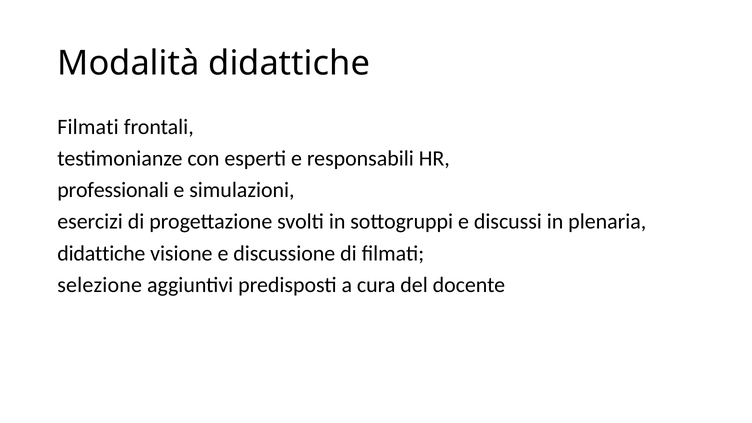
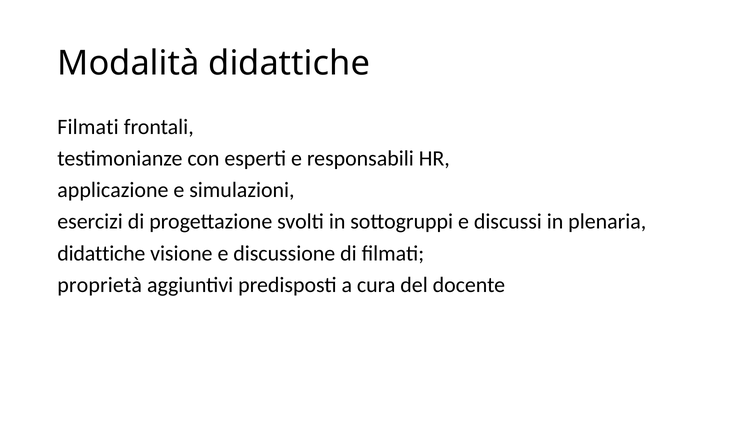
professionali: professionali -> applicazione (113, 190)
selezione: selezione -> proprietà (100, 285)
